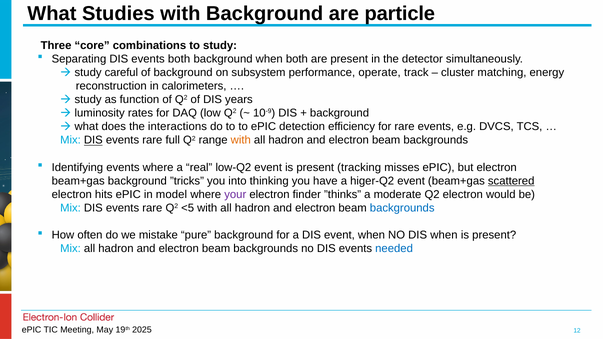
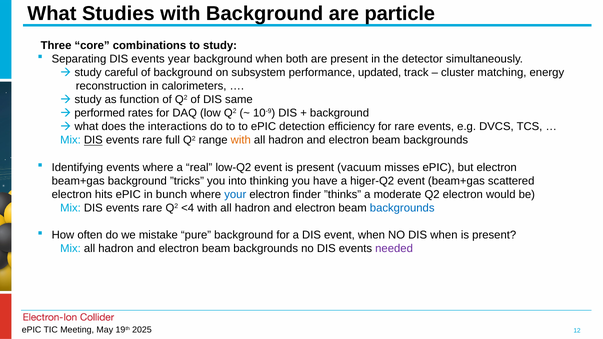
events both: both -> year (179, 59)
operate: operate -> updated (380, 72)
years: years -> same (239, 100)
luminosity: luminosity -> performed (100, 113)
tracking: tracking -> vacuum (359, 167)
scattered underline: present -> none (511, 181)
model: model -> bunch (171, 195)
your colour: purple -> blue (235, 195)
<5: <5 -> <4 (188, 208)
needed colour: blue -> purple (394, 249)
